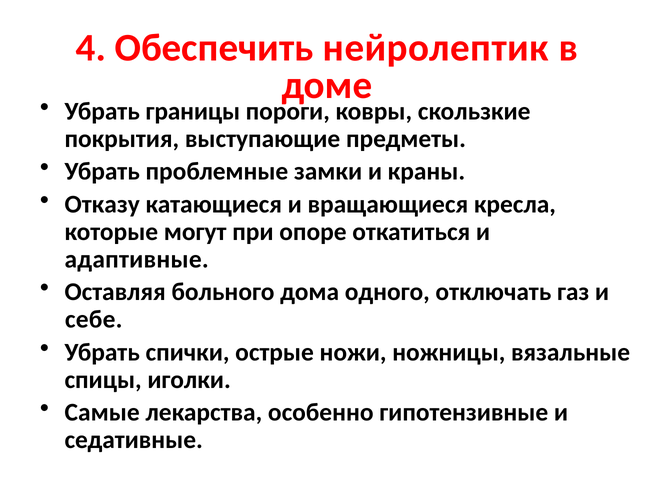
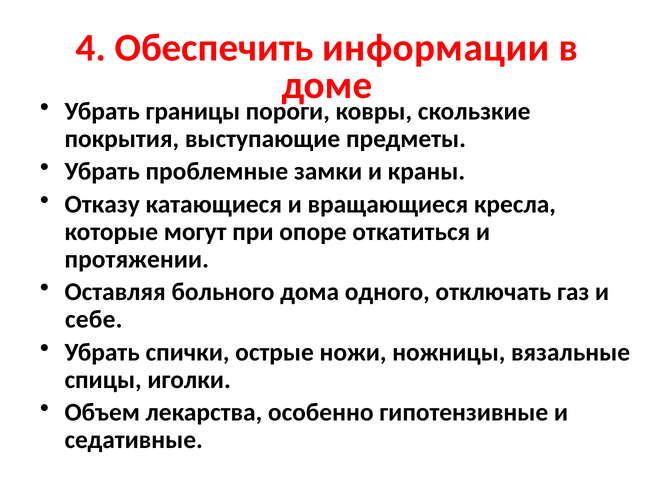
нейролептик: нейролептик -> информации (436, 48)
адаптивные: адаптивные -> протяжении (137, 259)
Самые: Самые -> Объем (102, 412)
